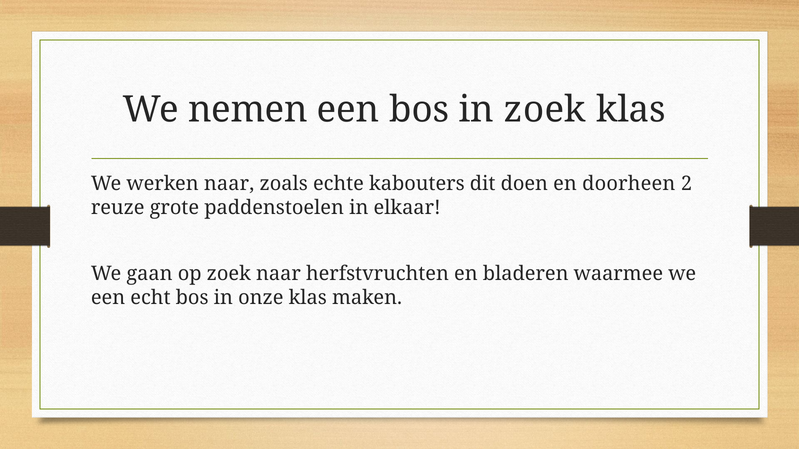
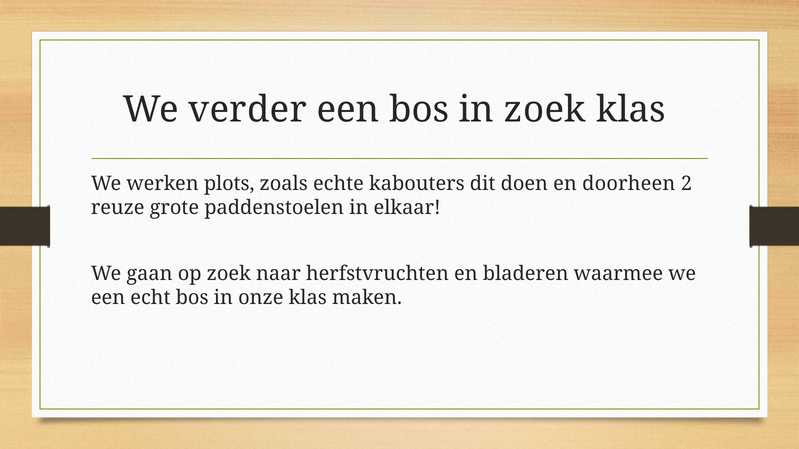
nemen: nemen -> verder (248, 110)
werken naar: naar -> plots (229, 184)
